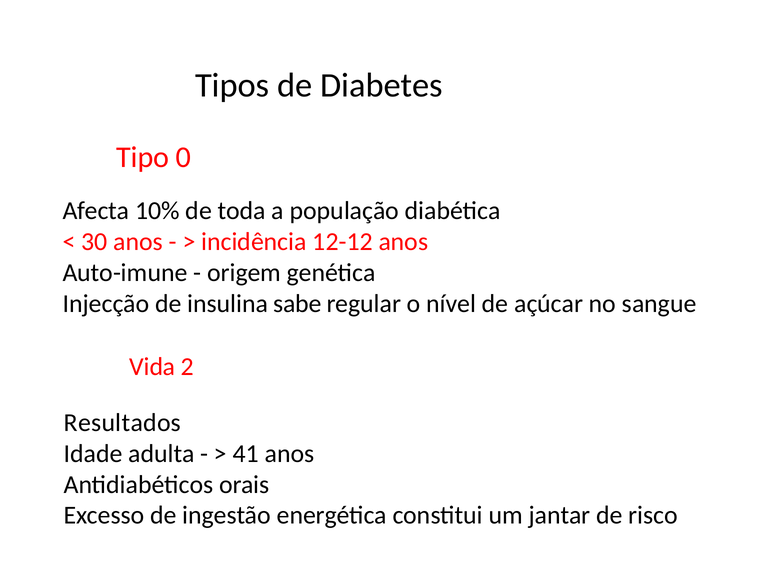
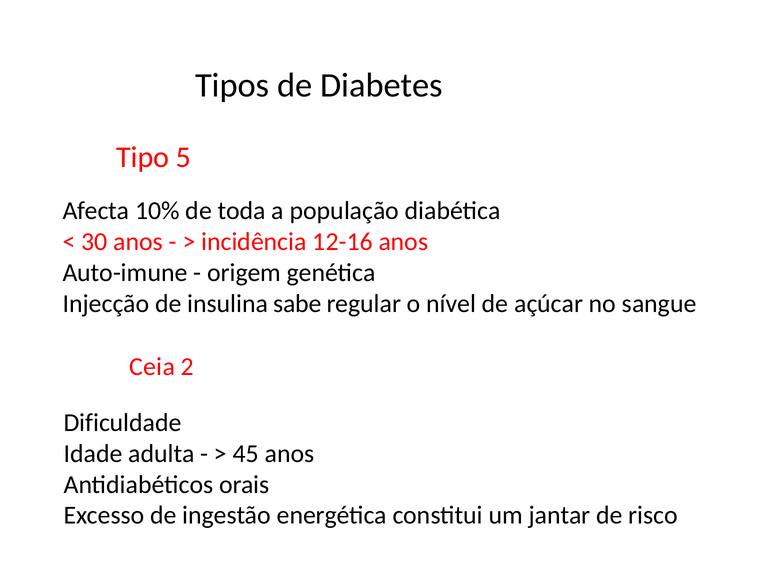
0: 0 -> 5 (184, 157)
12-12: 12-12 -> 12-16 (343, 242)
Vida: Vida -> Ceia (152, 367)
Resultados: Resultados -> Dificuldade (123, 423)
41: 41 -> 45 (246, 454)
